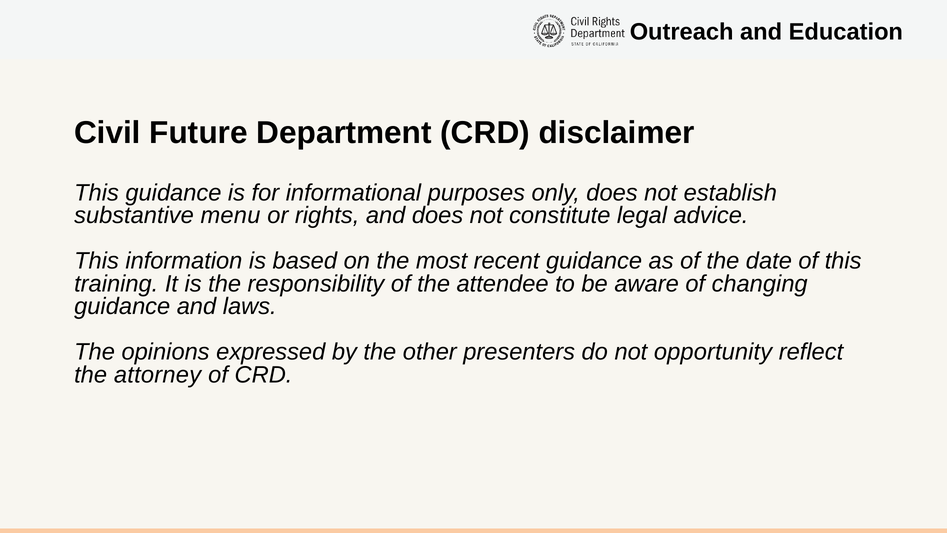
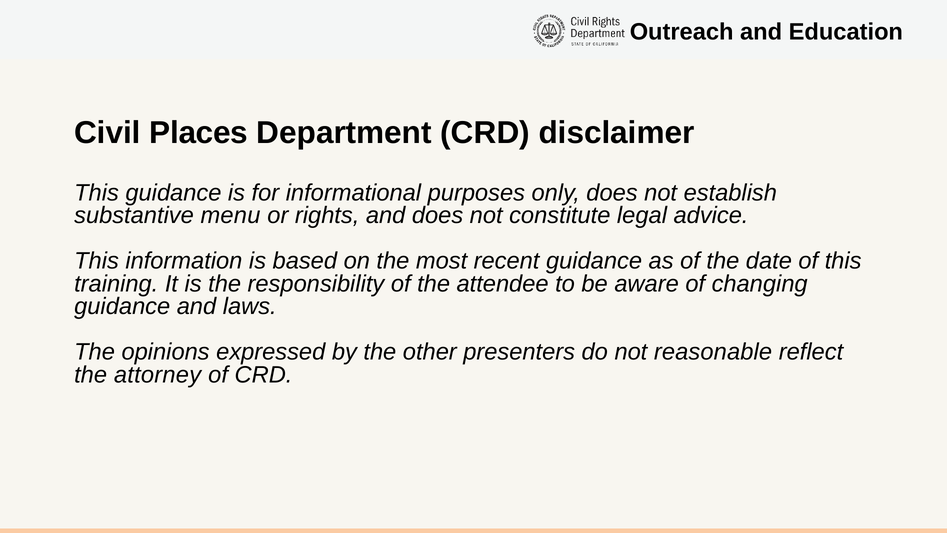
Future: Future -> Places (199, 133)
opportunity: opportunity -> reasonable (713, 352)
